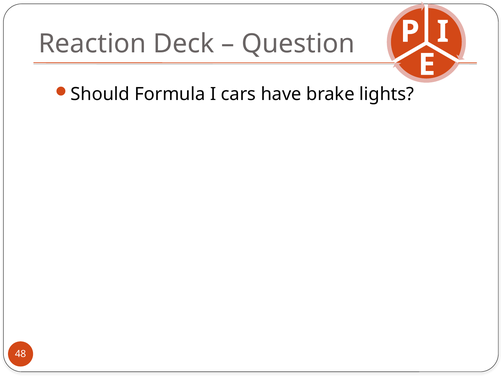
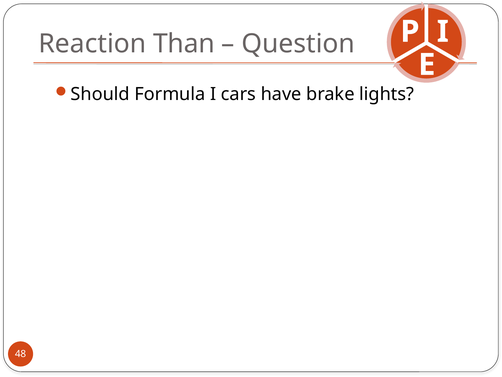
Deck: Deck -> Than (184, 44)
